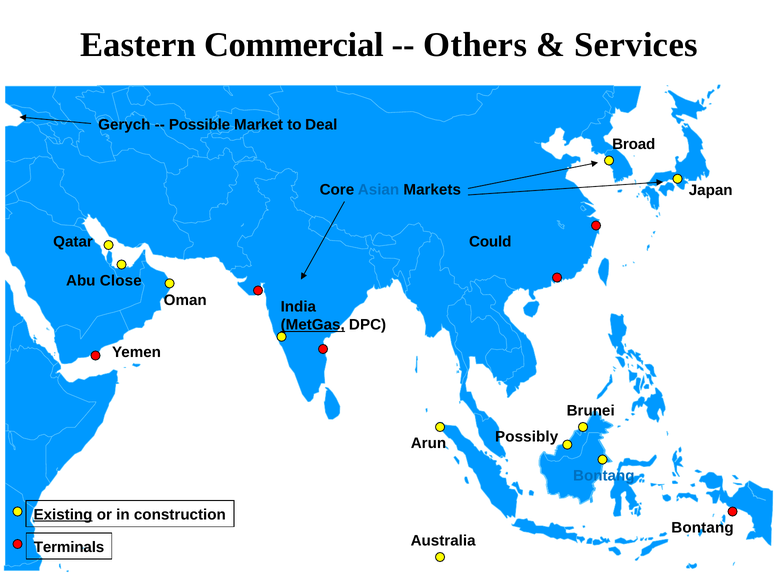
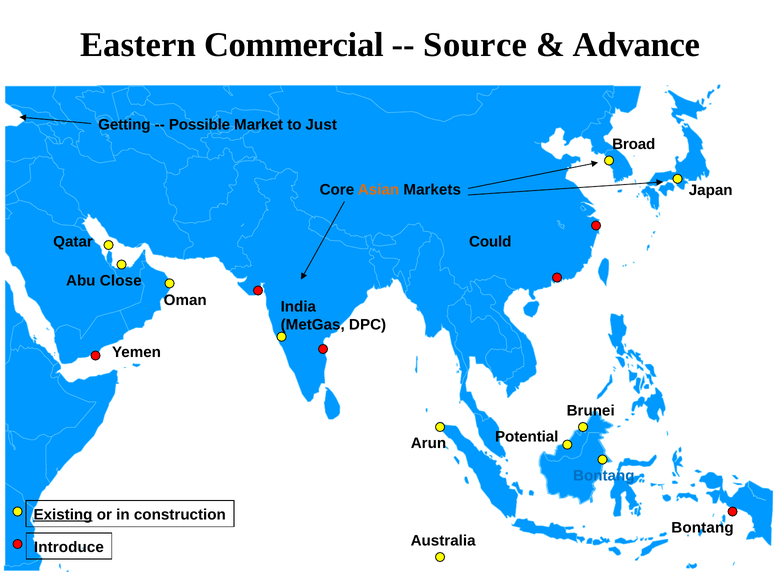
Others: Others -> Source (475, 45)
Services: Services -> Advance (636, 45)
Gerych: Gerych -> Getting (124, 125)
Deal: Deal -> Just (321, 125)
Asian colour: blue -> orange (379, 190)
MetGas underline: present -> none (313, 325)
Possibly: Possibly -> Potential (527, 437)
Terminals: Terminals -> Introduce (69, 547)
